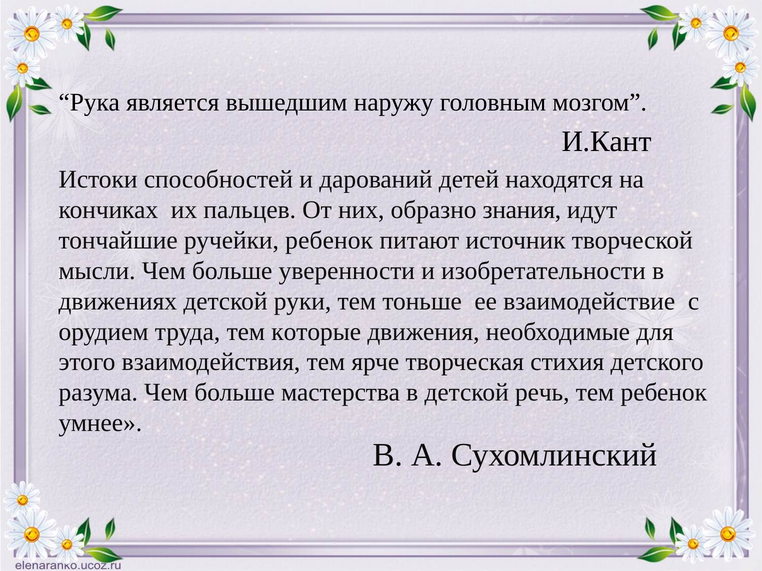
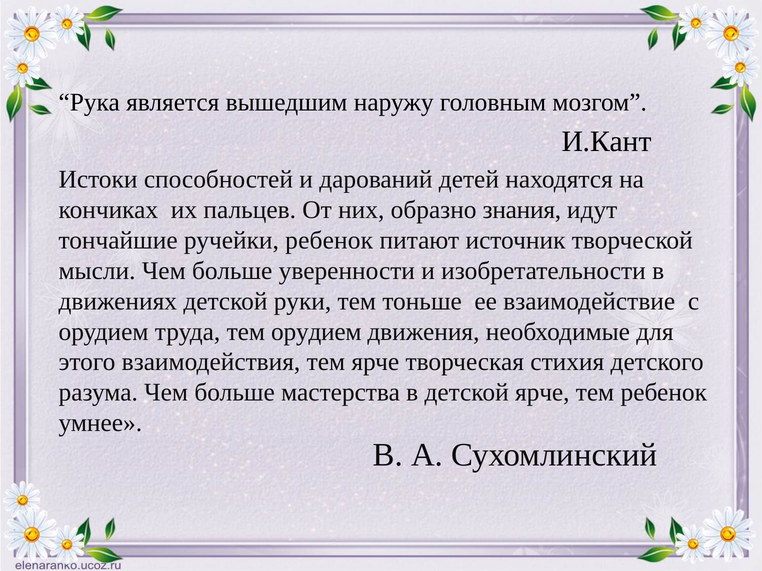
тем которые: которые -> орудием (316, 332)
детской речь: речь -> ярче (542, 393)
